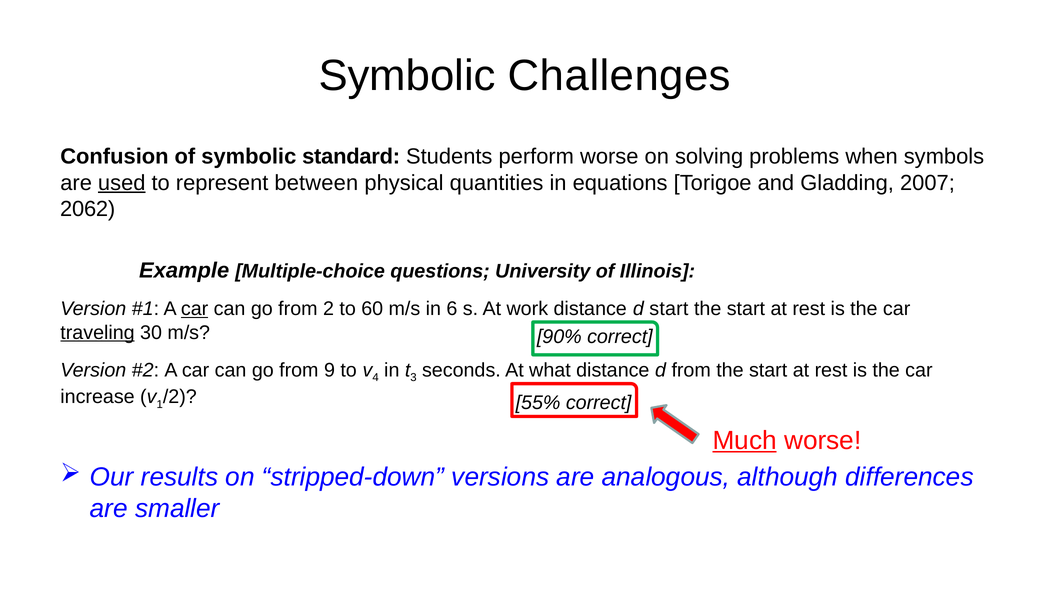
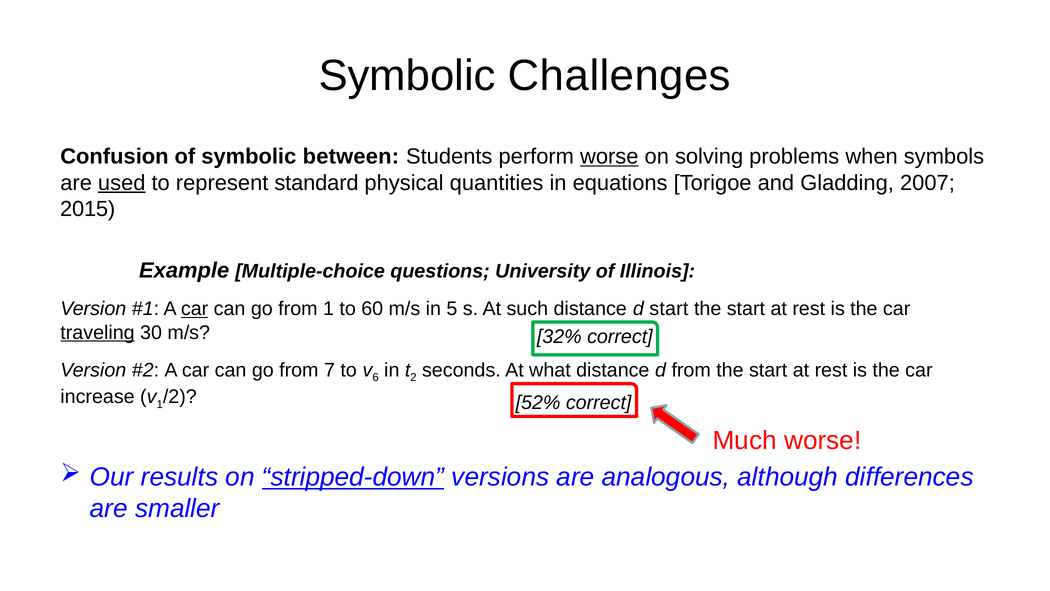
standard: standard -> between (351, 156)
worse underline: none -> present (609, 156)
between: between -> standard (316, 183)
2062: 2062 -> 2015 (88, 209)
from 2: 2 -> 1 (329, 309)
6: 6 -> 5 (452, 309)
work: work -> such (527, 309)
90%: 90% -> 32% (559, 336)
9: 9 -> 7 (329, 370)
4: 4 -> 6 (376, 377)
3: 3 -> 2 (413, 377)
55%: 55% -> 52% (538, 402)
Much underline: present -> none (745, 440)
stripped-down underline: none -> present (353, 477)
